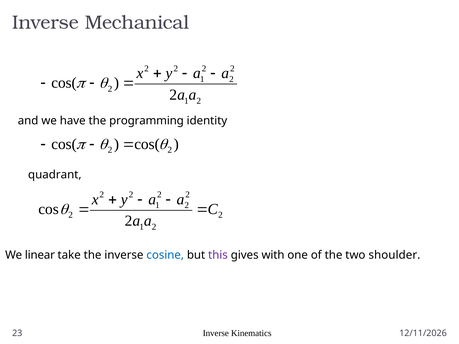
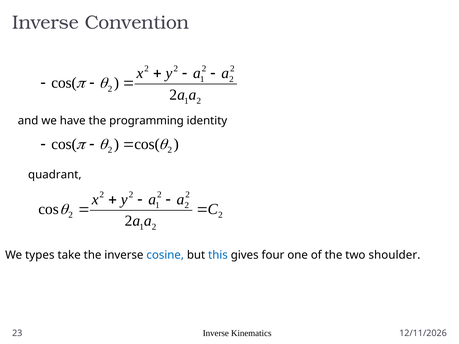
Mechanical: Mechanical -> Convention (137, 23)
linear: linear -> types (40, 255)
this colour: purple -> blue (218, 255)
with: with -> four (273, 255)
